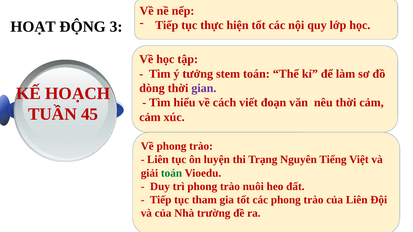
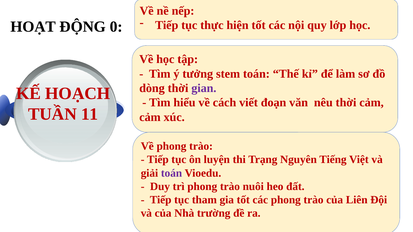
3: 3 -> 0 (116, 27)
45: 45 -> 11 (90, 114)
Liên: Liên -> Tiếp (158, 160)
toán colour: green -> purple (172, 173)
